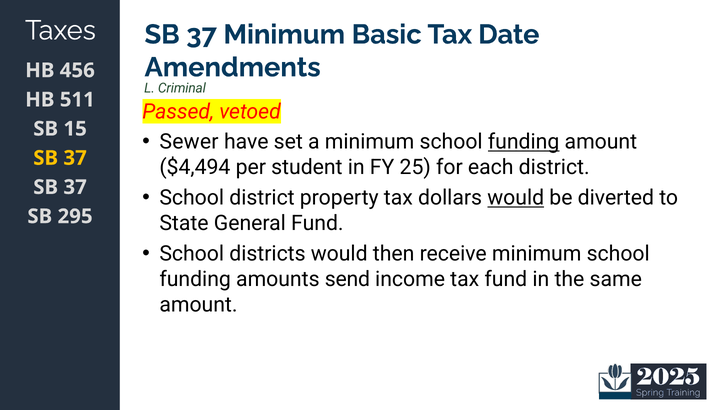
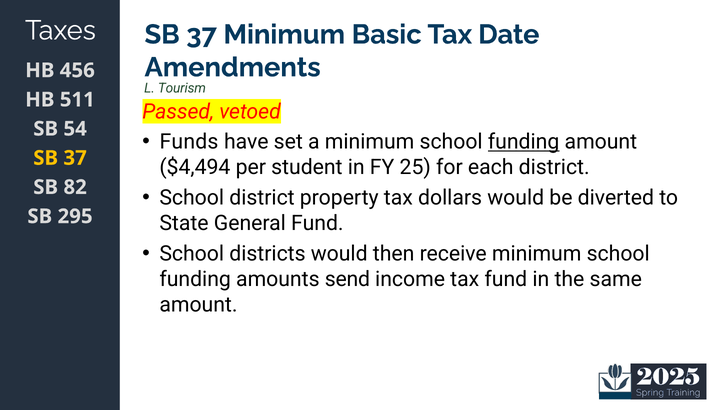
Criminal: Criminal -> Tourism (182, 88)
15: 15 -> 54 (75, 129)
Sewer: Sewer -> Funds (189, 142)
37: 37 -> 82 (75, 187)
would underline: present -> none (516, 198)
